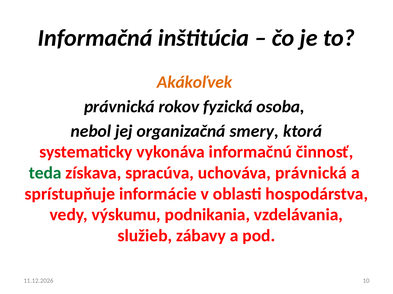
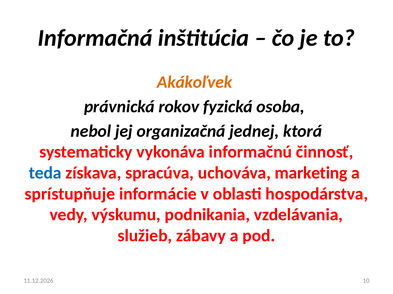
smery: smery -> jednej (254, 131)
teda colour: green -> blue (45, 173)
uchováva právnická: právnická -> marketing (311, 173)
